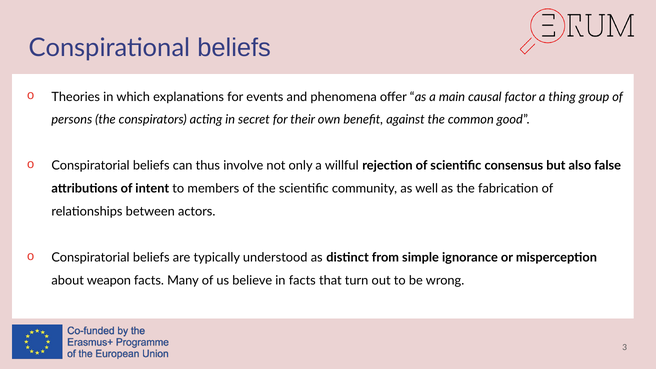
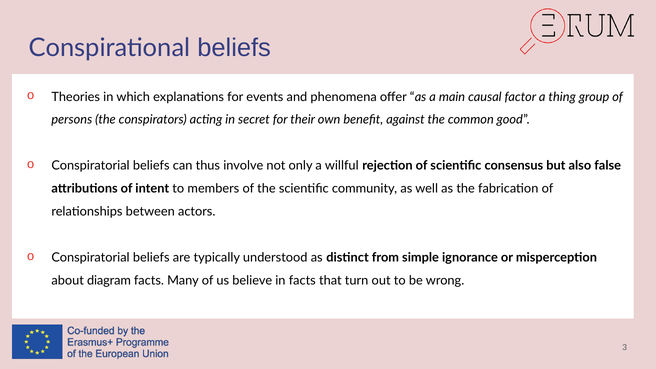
weapon: weapon -> diagram (109, 281)
